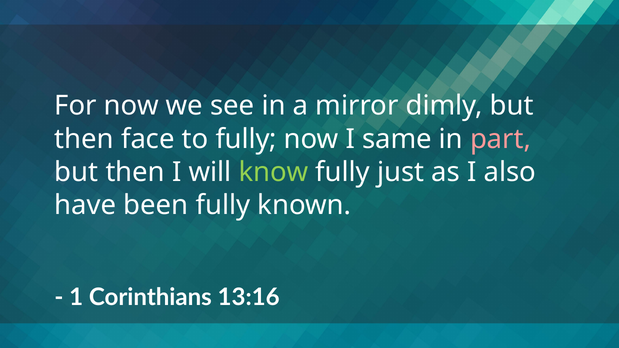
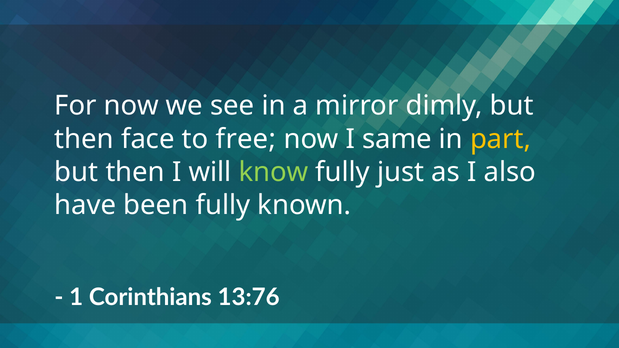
to fully: fully -> free (246, 139)
part colour: pink -> yellow (501, 139)
13:16: 13:16 -> 13:76 (249, 297)
